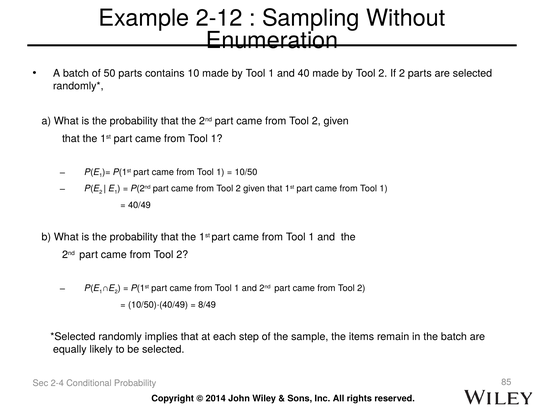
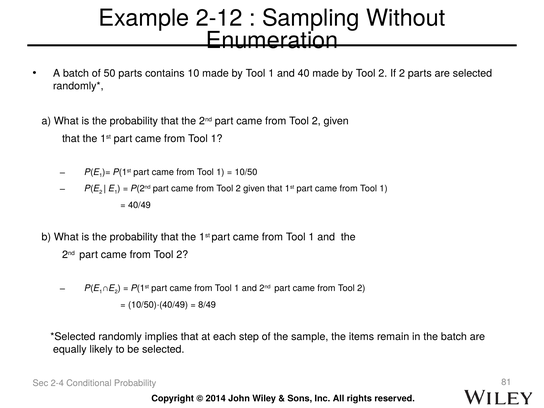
85: 85 -> 81 (506, 382)
